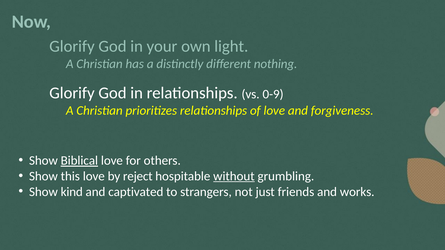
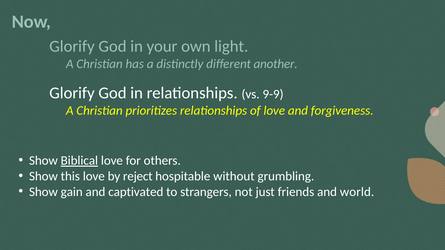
nothing: nothing -> another (276, 64)
0-9: 0-9 -> 9-9 (273, 94)
without underline: present -> none (234, 176)
kind: kind -> gain (72, 192)
works: works -> world (357, 192)
